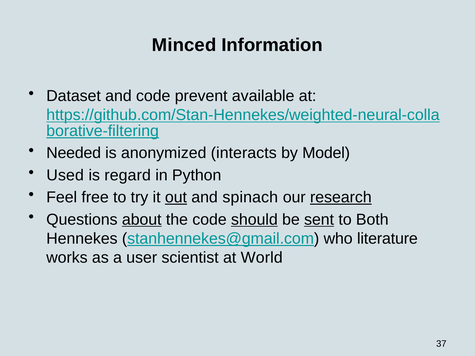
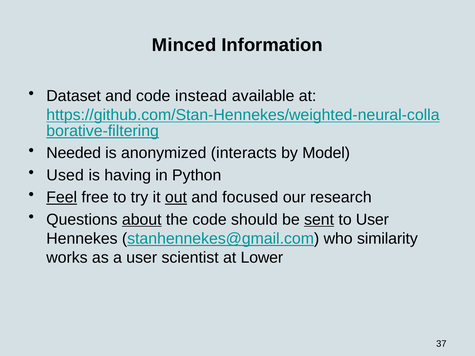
prevent: prevent -> instead (201, 96)
regard: regard -> having (128, 175)
Feel underline: none -> present (62, 197)
spinach: spinach -> focused (250, 197)
research underline: present -> none (341, 197)
should underline: present -> none (254, 220)
to Both: Both -> User (372, 220)
literature: literature -> similarity (387, 239)
World: World -> Lower (262, 258)
